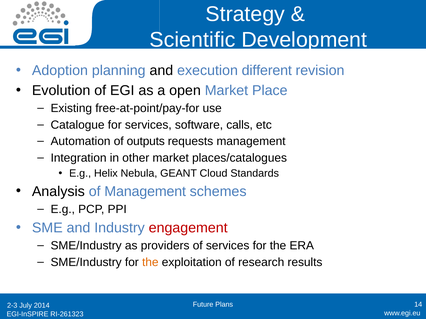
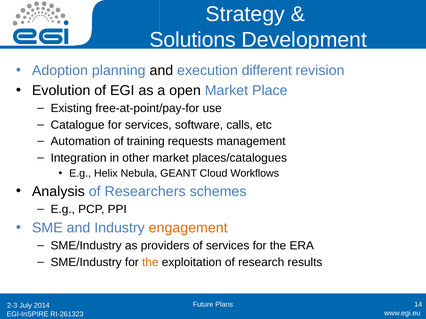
Scientific: Scientific -> Solutions (193, 40)
outputs: outputs -> training (146, 142)
Standards: Standards -> Workflows (255, 174)
of Management: Management -> Researchers (145, 192)
engagement colour: red -> orange (188, 228)
